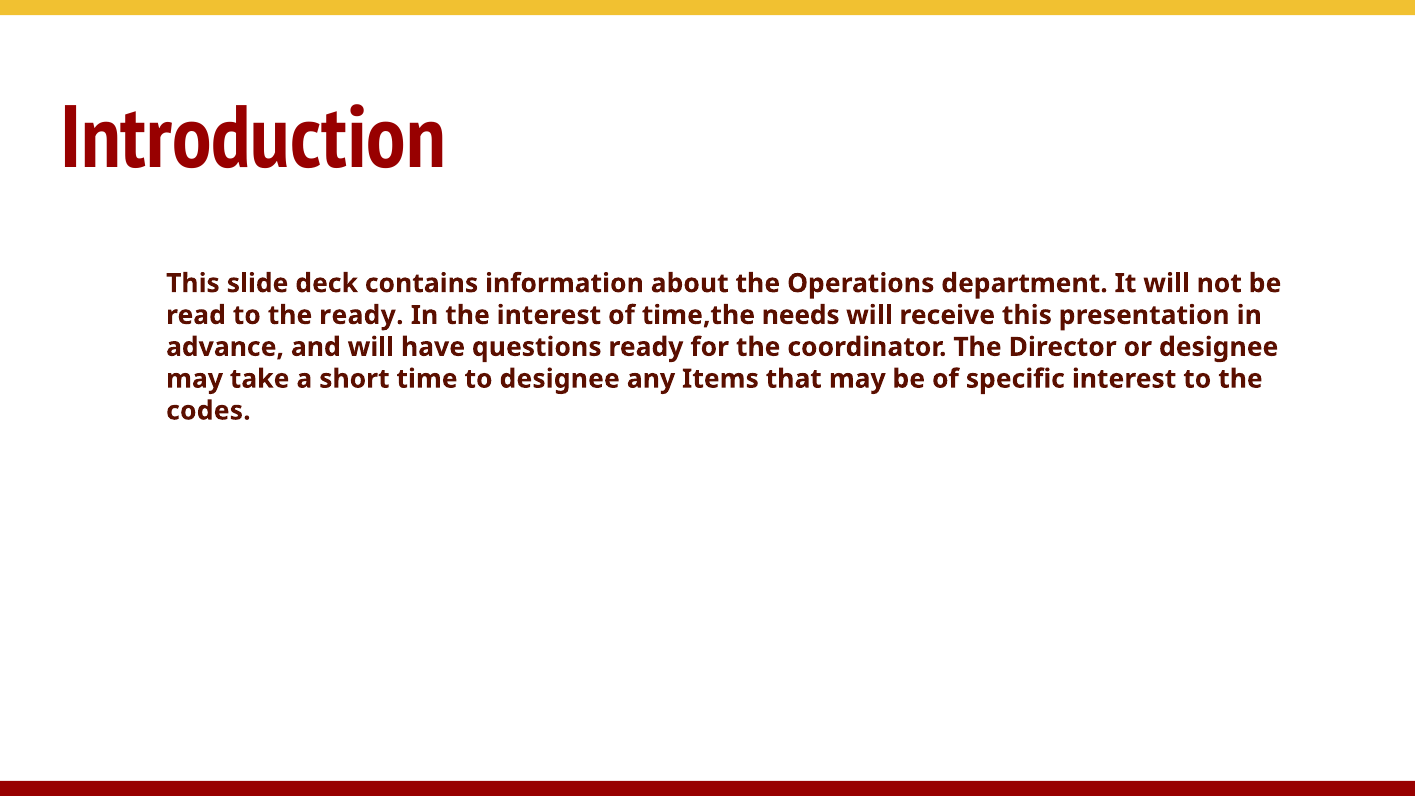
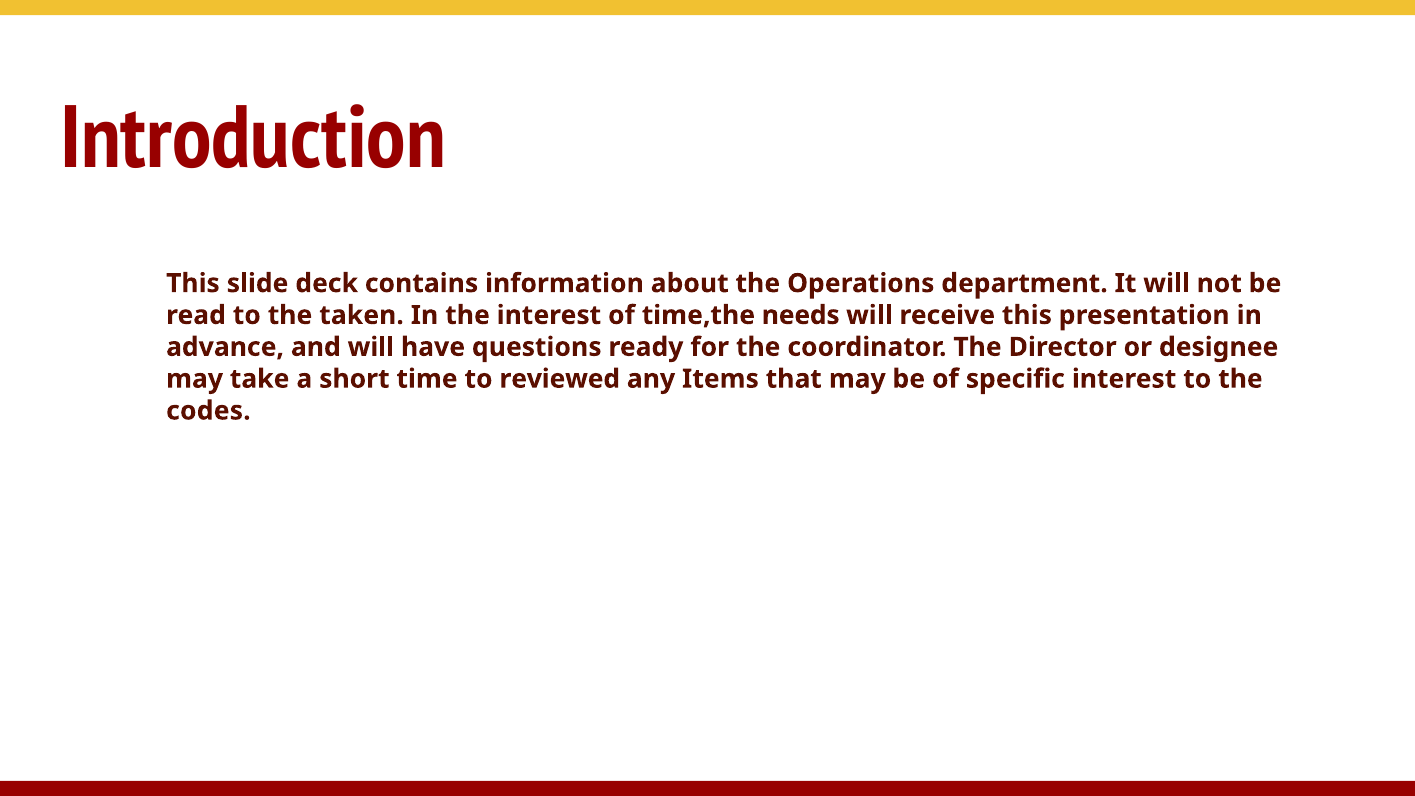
the ready: ready -> taken (362, 315)
to designee: designee -> reviewed (560, 379)
